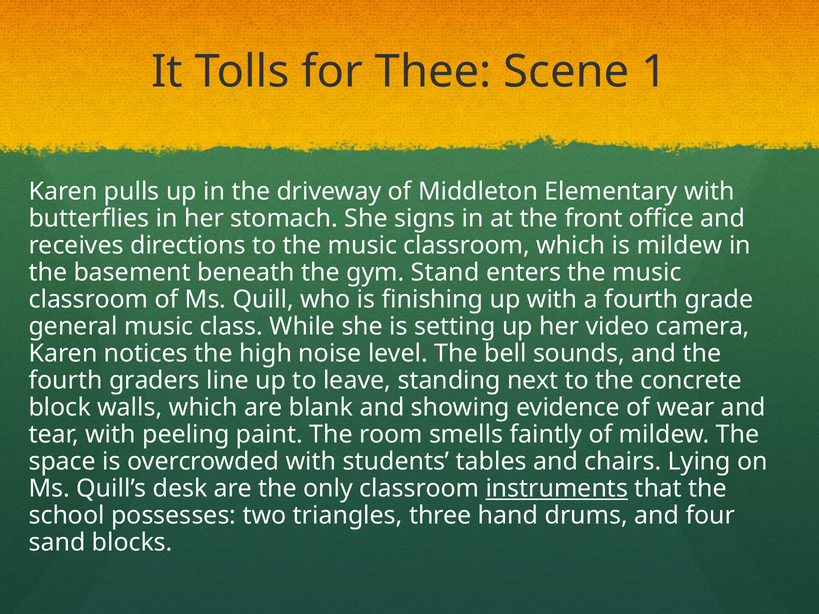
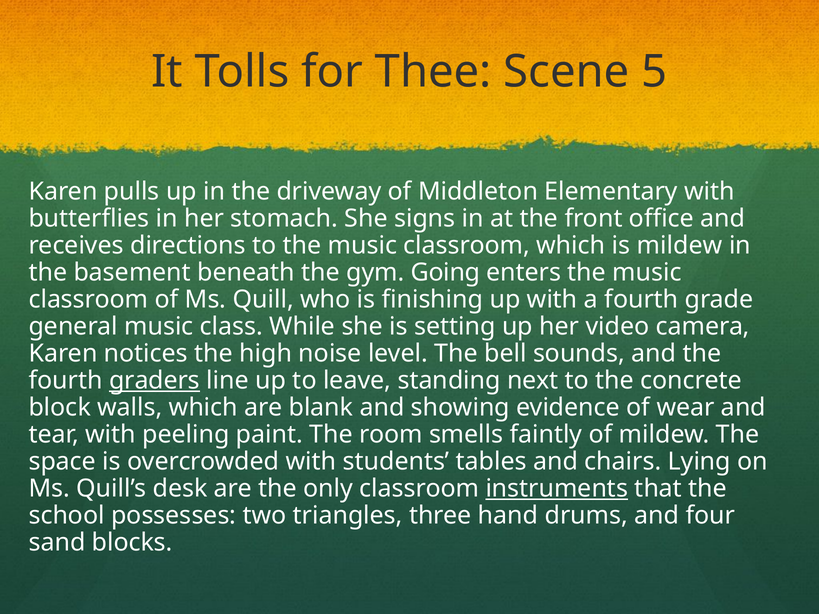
1: 1 -> 5 (654, 72)
Stand: Stand -> Going (445, 273)
graders underline: none -> present (154, 381)
